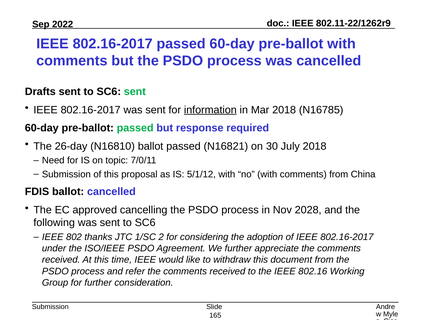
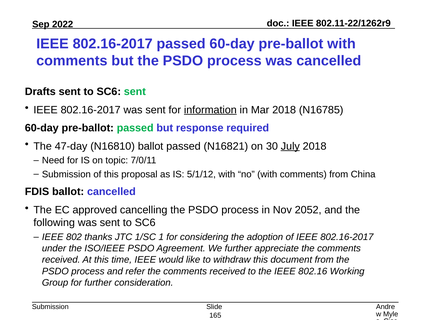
26-day: 26-day -> 47-day (71, 146)
July underline: none -> present (290, 146)
2028: 2028 -> 2052 (308, 210)
2: 2 -> 1 (161, 237)
